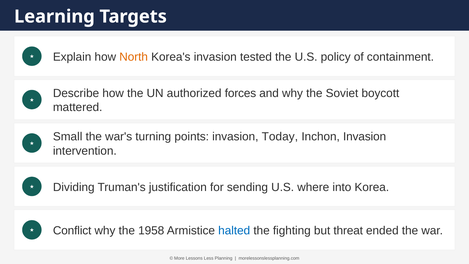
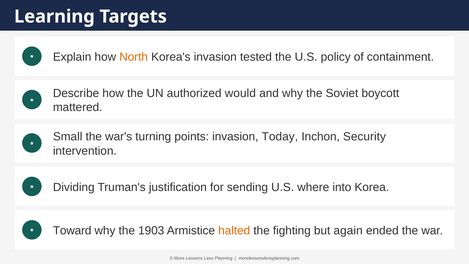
forces: forces -> would (240, 93)
Inchon Invasion: Invasion -> Security (364, 137)
Conflict: Conflict -> Toward (72, 231)
1958: 1958 -> 1903 (151, 231)
halted colour: blue -> orange (234, 231)
threat: threat -> again (348, 231)
